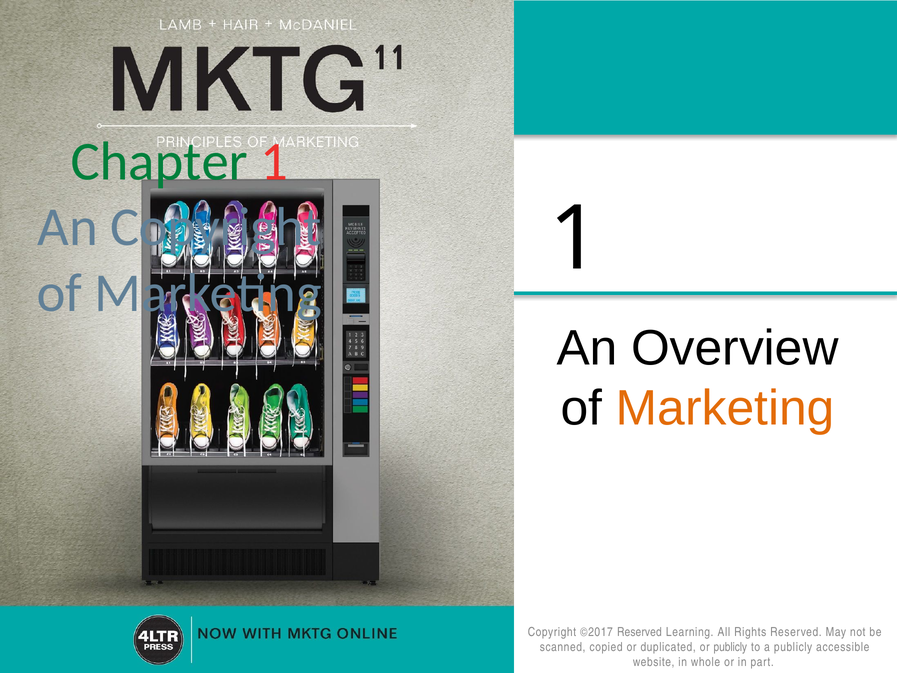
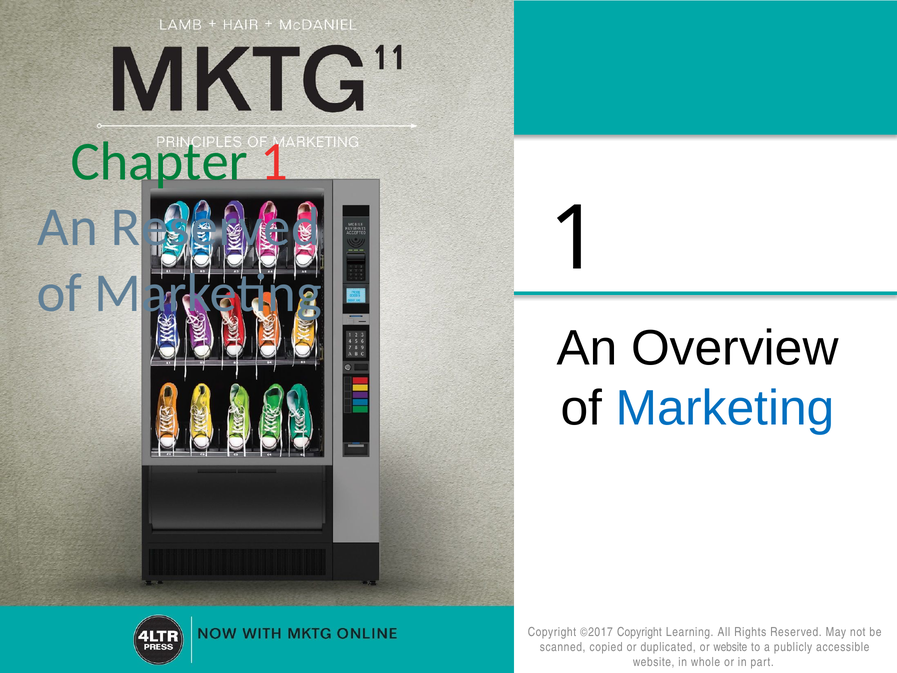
An Copyright: Copyright -> Reserved (215, 227)
Marketing colour: orange -> blue (725, 408)
©2017 Reserved: Reserved -> Copyright (639, 632)
or publicly: publicly -> website (730, 647)
